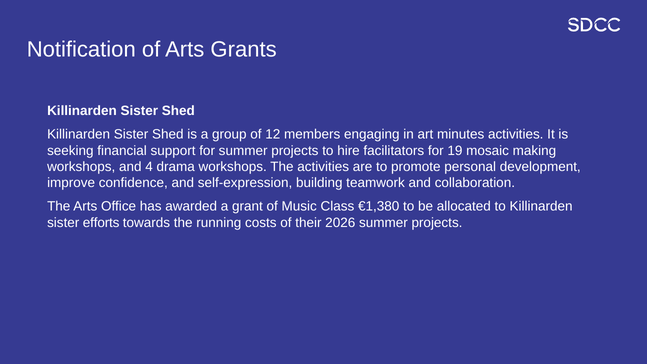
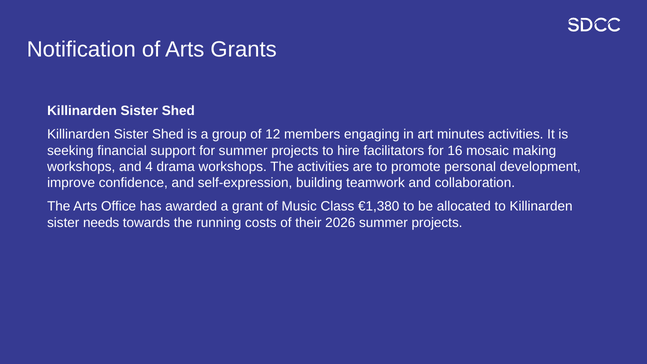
19: 19 -> 16 (455, 151)
efforts: efforts -> needs (101, 223)
